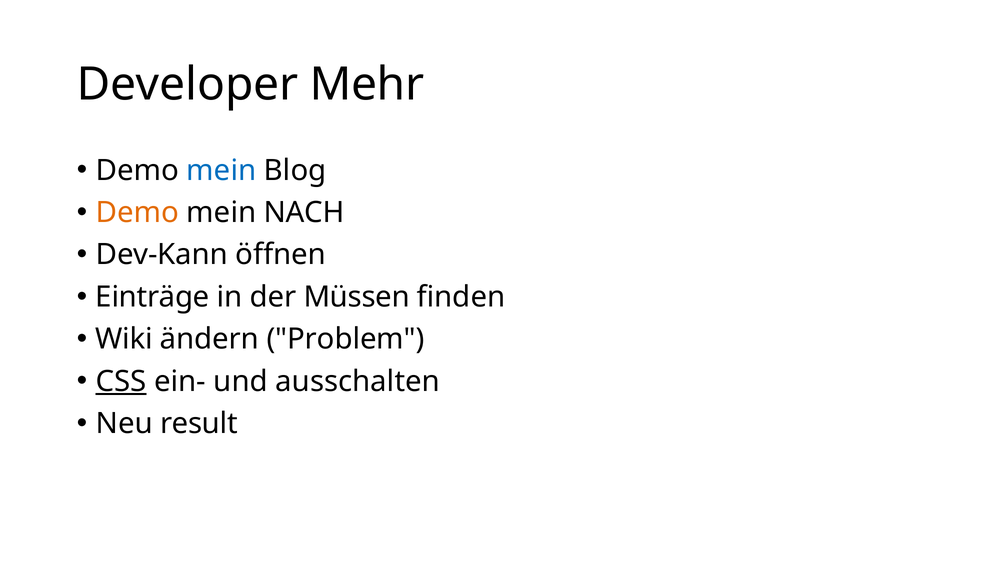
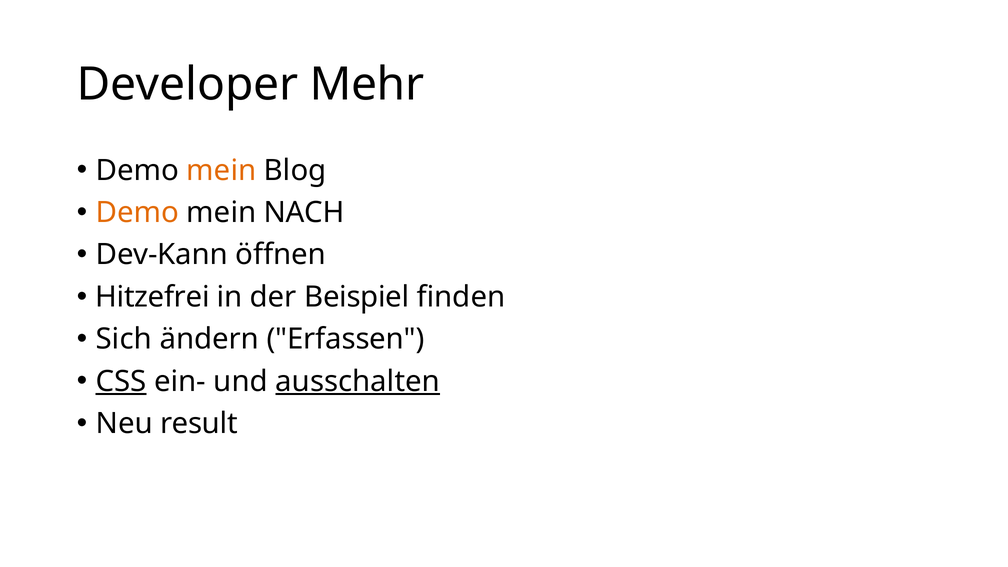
mein colour: blue -> orange (221, 170)
Einträge: Einträge -> Hitzefrei (152, 297)
Müssen: Müssen -> Beispiel (357, 297)
Wiki: Wiki -> Sich (124, 339)
Problem: Problem -> Erfassen (346, 339)
ausschalten underline: none -> present (358, 381)
